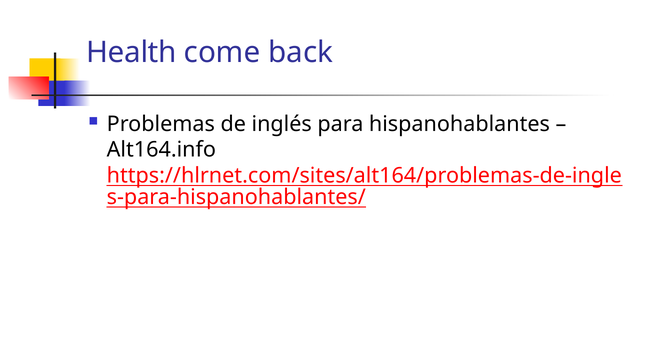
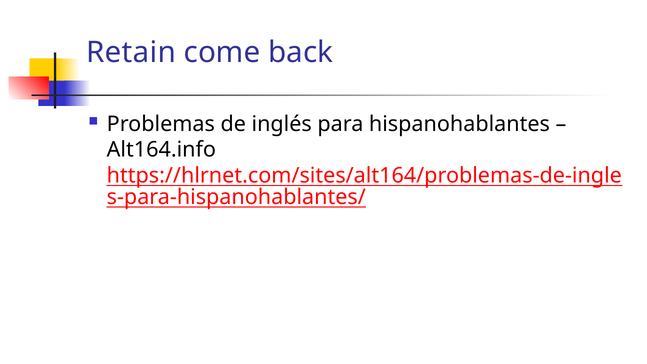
Health: Health -> Retain (131, 52)
